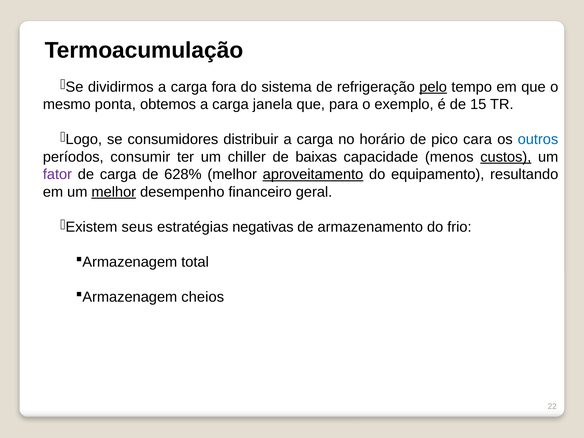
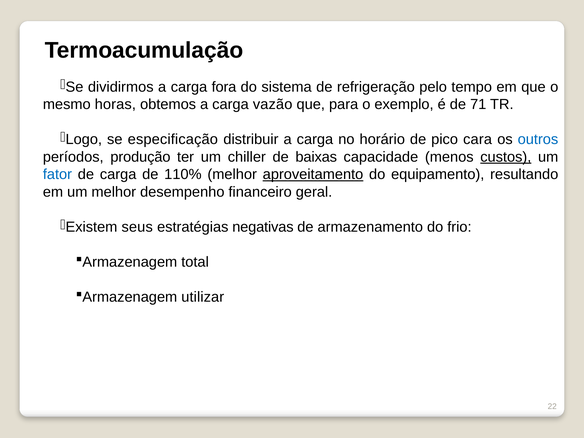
pelo underline: present -> none (433, 87)
ponta: ponta -> horas (115, 104)
janela: janela -> vazão (273, 104)
15: 15 -> 71 (478, 104)
consumidores: consumidores -> especificação (173, 139)
consumir: consumir -> produção (140, 157)
fator colour: purple -> blue (57, 174)
628%: 628% -> 110% (183, 174)
melhor underline: present -> none (114, 192)
cheios: cheios -> utilizar (203, 297)
